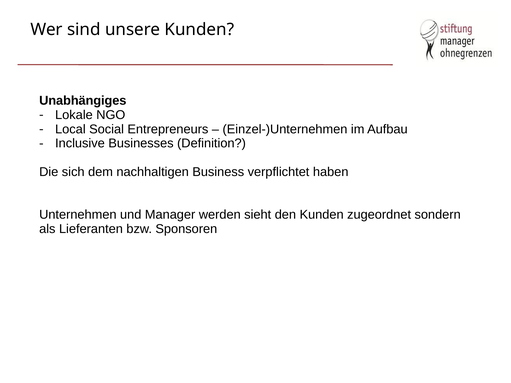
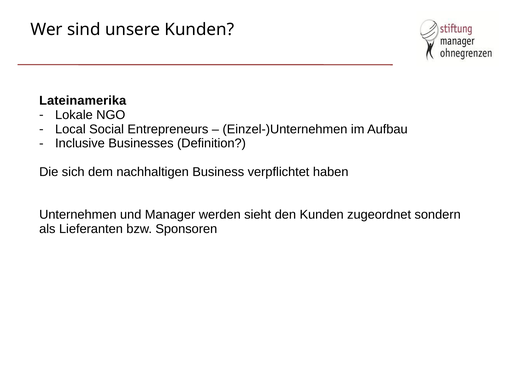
Unabhängiges: Unabhängiges -> Lateinamerika (83, 101)
